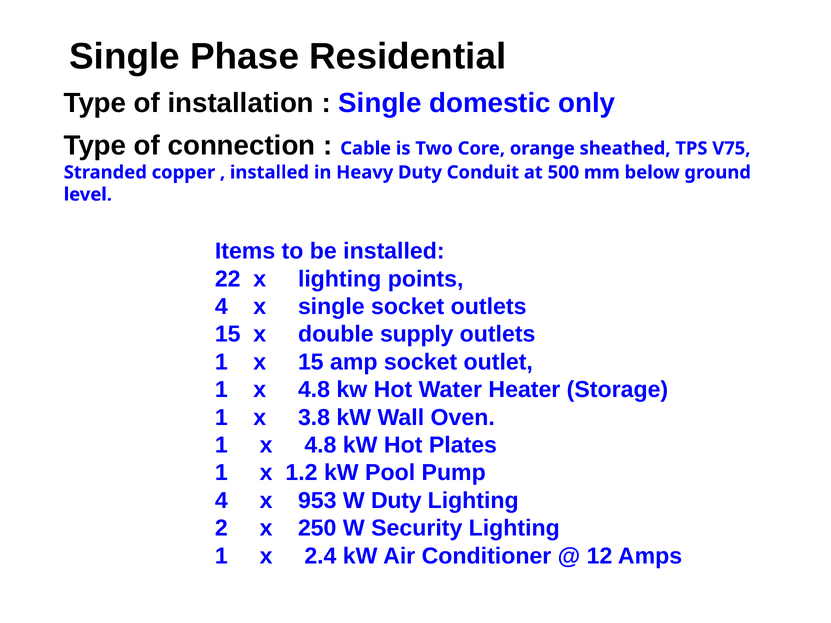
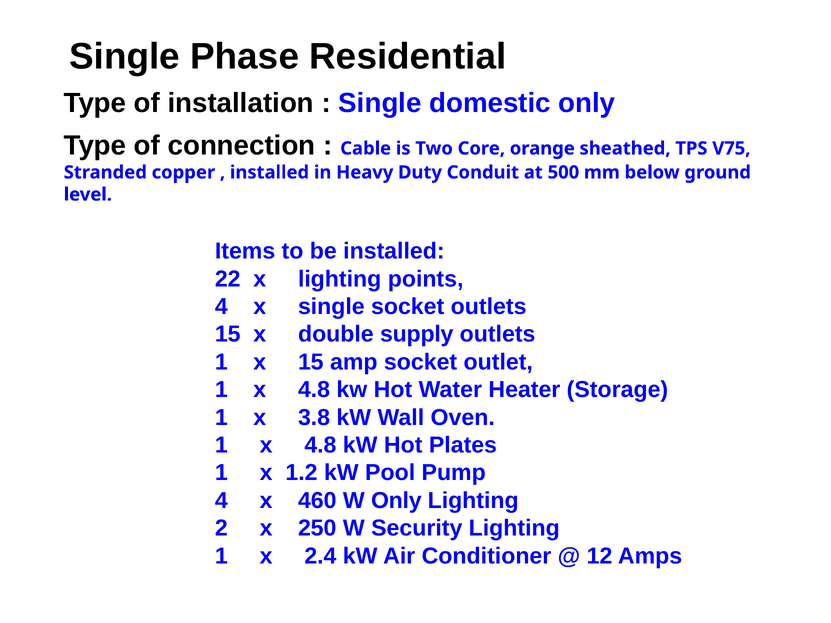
953: 953 -> 460 (317, 501)
W Duty: Duty -> Only (396, 501)
